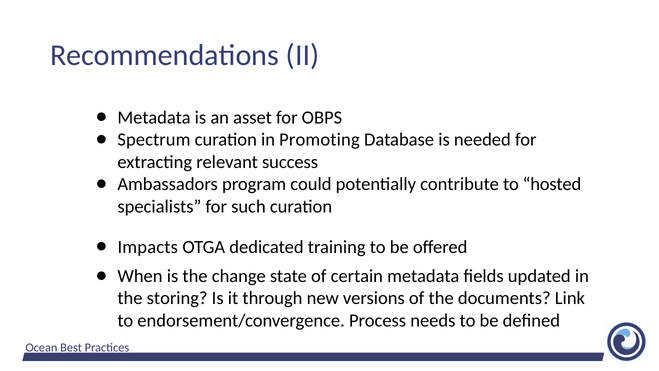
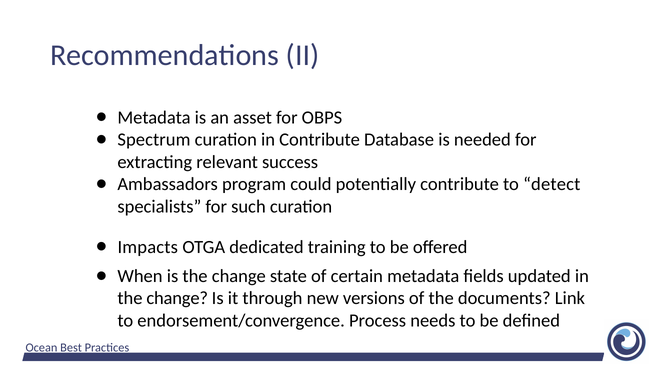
in Promoting: Promoting -> Contribute (320, 140)
hosted: hosted -> detect (552, 184)
storing: storing -> change (177, 298)
